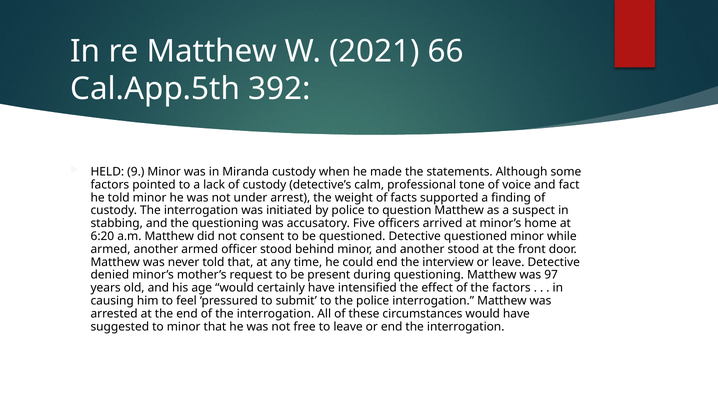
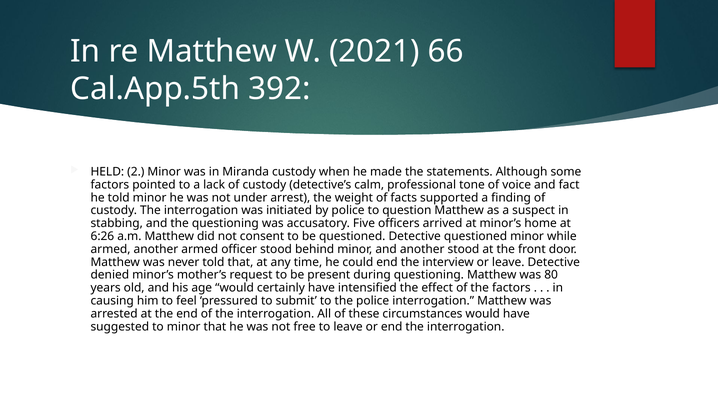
9: 9 -> 2 (136, 172)
6:20: 6:20 -> 6:26 (102, 236)
97: 97 -> 80 (551, 275)
